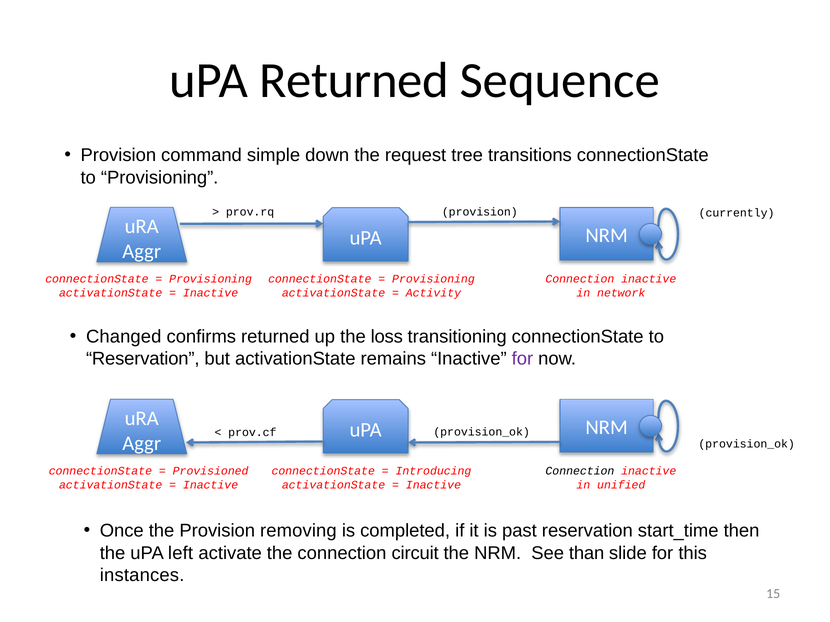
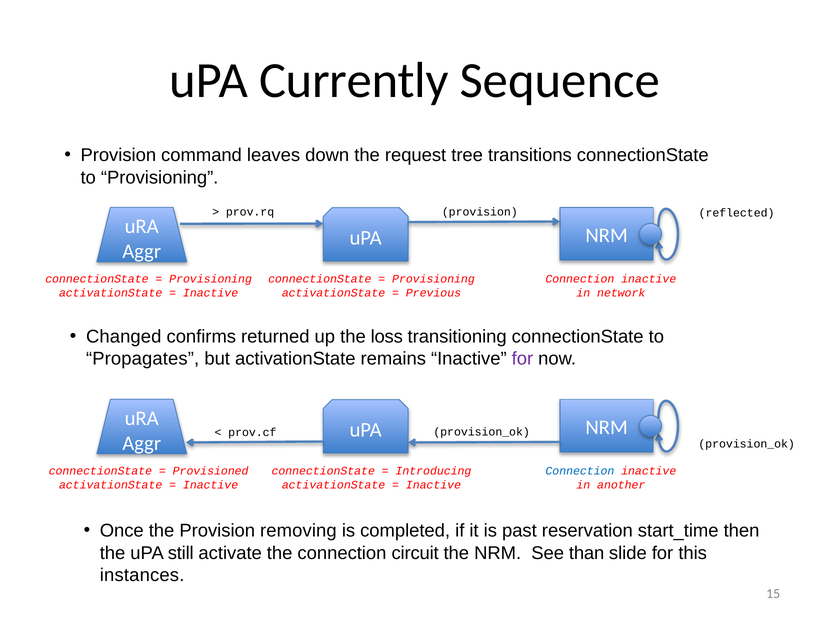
uPA Returned: Returned -> Currently (354, 80)
simple: simple -> leaves (274, 156)
currently: currently -> reflected (737, 213)
Activity: Activity -> Previous (433, 293)
Reservation: Reservation -> Propagates (143, 359)
Connection colour: black -> blue (580, 471)
unified: unified -> another (621, 485)
left: left -> still (181, 553)
